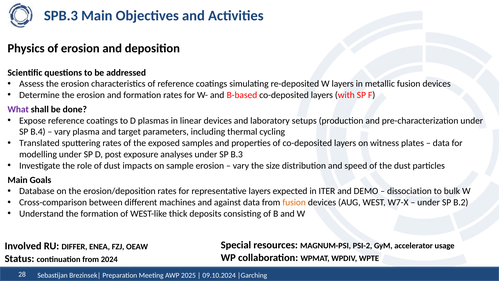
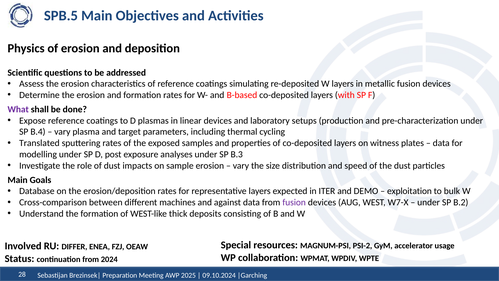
SPB.3: SPB.3 -> SPB.5 (61, 16)
dissociation: dissociation -> exploitation (409, 191)
fusion colour: orange -> purple (294, 202)
